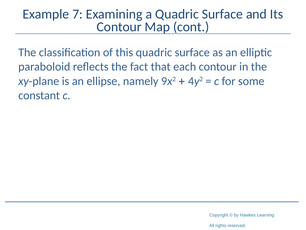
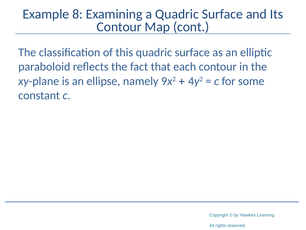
7: 7 -> 8 (78, 14)
